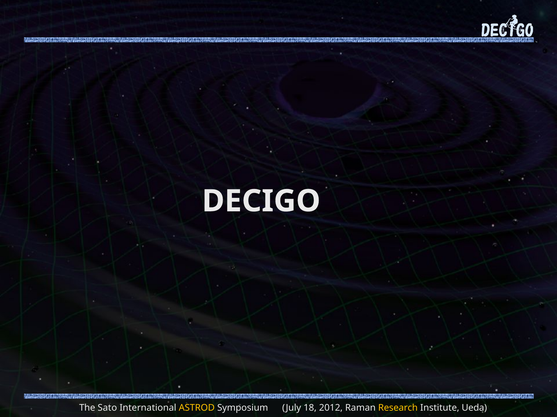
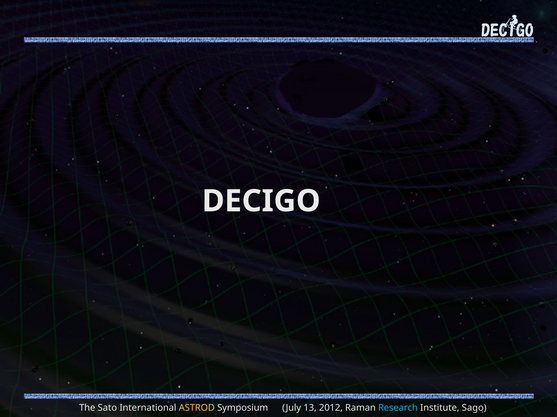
18: 18 -> 13 (310, 409)
Research colour: yellow -> light blue (398, 409)
Ueda: Ueda -> Sago (474, 409)
